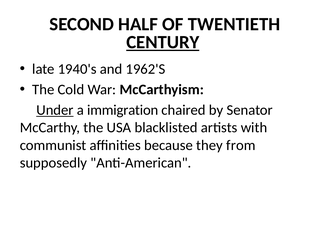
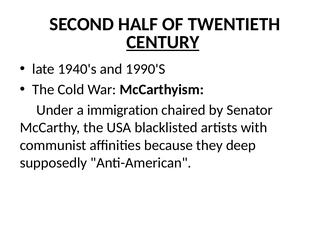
1962'S: 1962'S -> 1990'S (145, 69)
Under underline: present -> none (55, 110)
from: from -> deep (241, 146)
